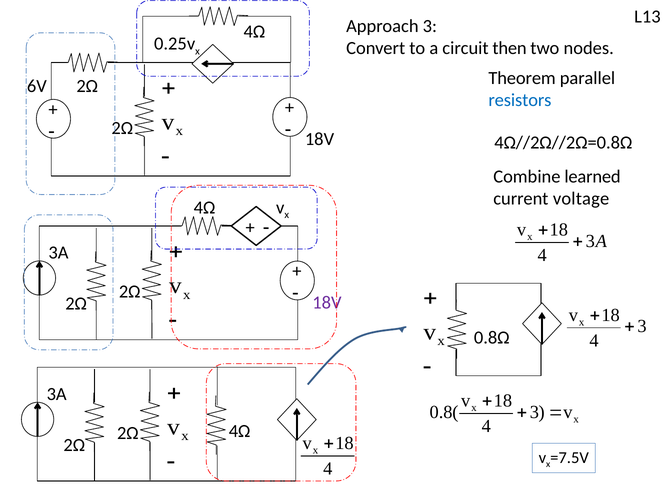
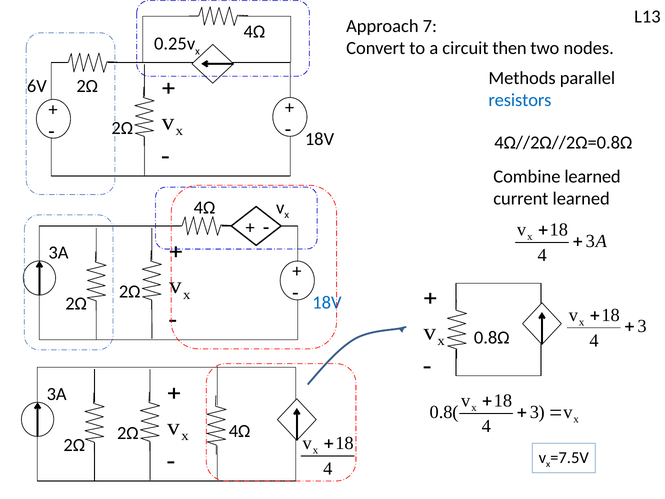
Approach 3: 3 -> 7 (430, 26)
Theorem: Theorem -> Methods (522, 78)
current voltage: voltage -> learned (581, 199)
18V colour: purple -> blue (327, 302)
